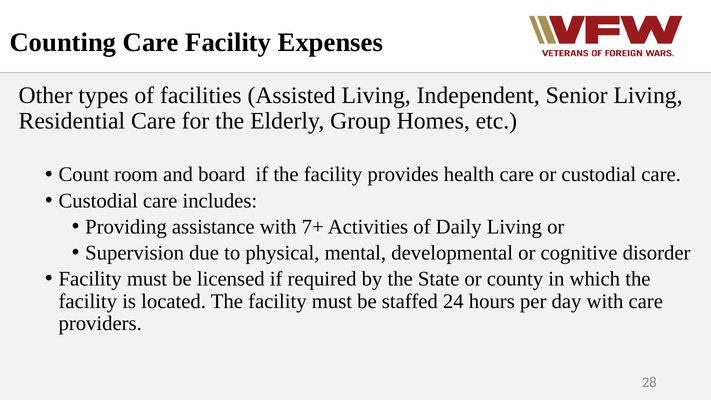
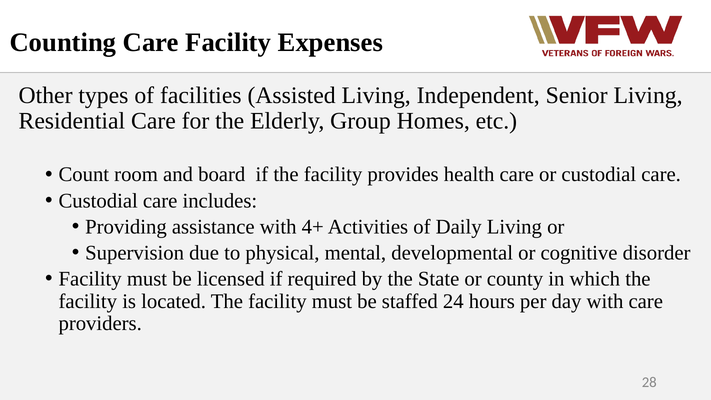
7+: 7+ -> 4+ (313, 227)
